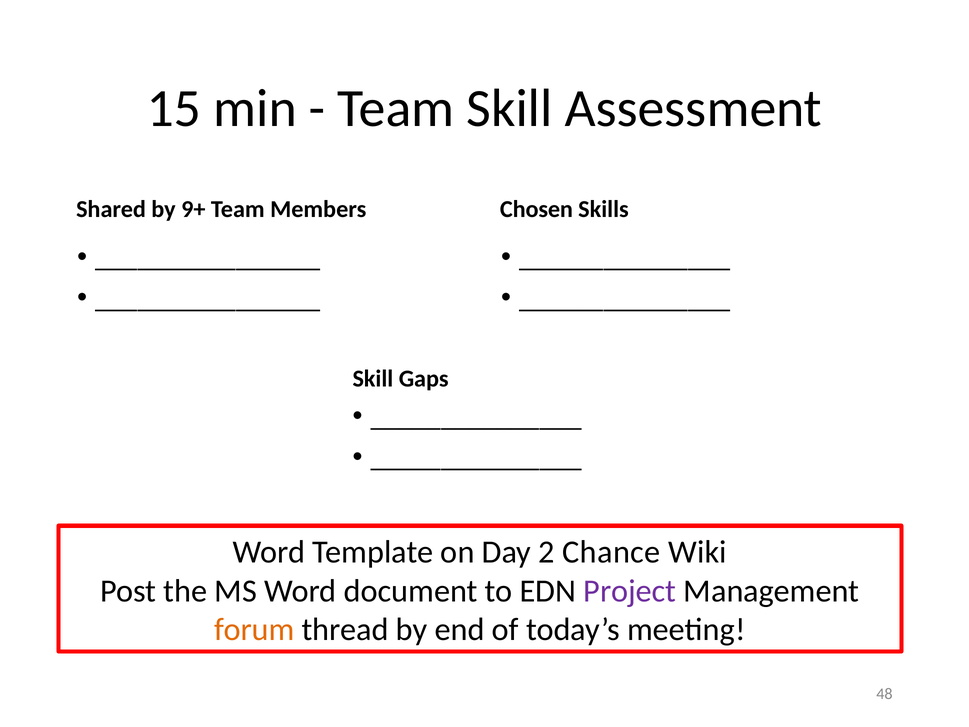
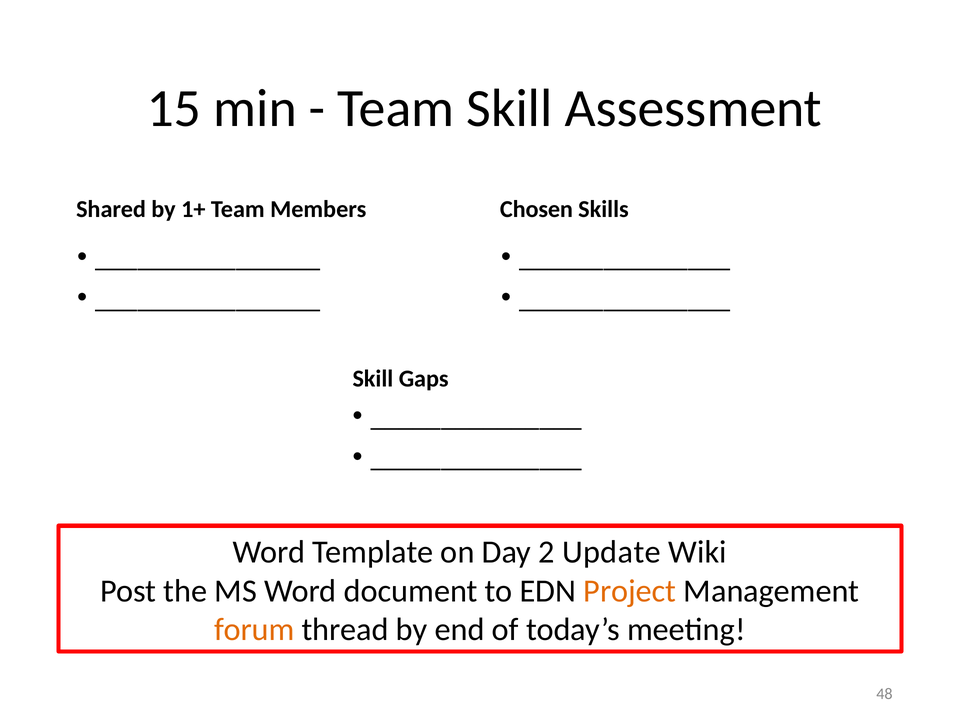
9+: 9+ -> 1+ (193, 209)
Chance: Chance -> Update (611, 552)
Project colour: purple -> orange (630, 591)
